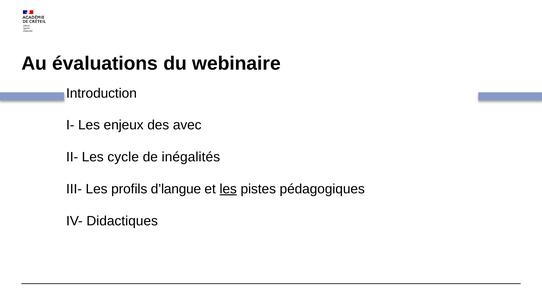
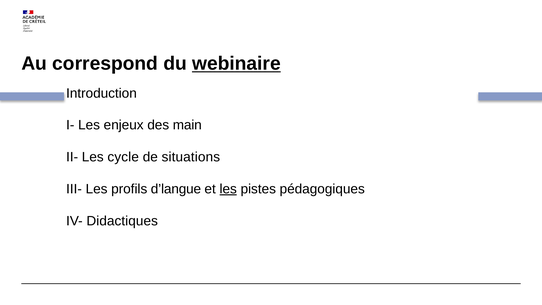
évaluations: évaluations -> correspond (105, 64)
webinaire underline: none -> present (236, 64)
avec: avec -> main (187, 125)
inégalités: inégalités -> situations (191, 157)
